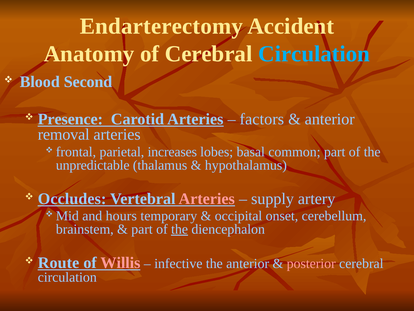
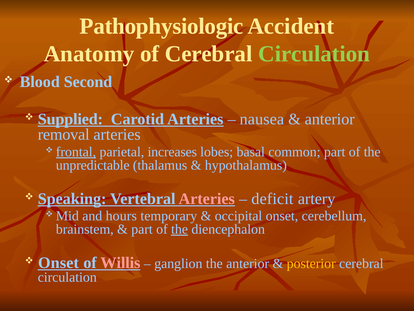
Endarterectomy: Endarterectomy -> Pathophysiologic (162, 26)
Circulation colour: light blue -> light green (314, 54)
Presence: Presence -> Supplied (70, 119)
factors: factors -> nausea (262, 119)
frontal underline: none -> present (76, 152)
Occludes: Occludes -> Speaking (72, 198)
supply: supply -> deficit (272, 198)
Route: Route -> Onset (58, 262)
infective: infective -> ganglion (178, 263)
posterior colour: pink -> yellow (311, 263)
